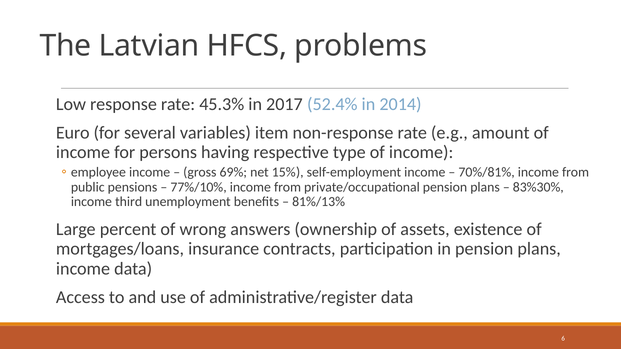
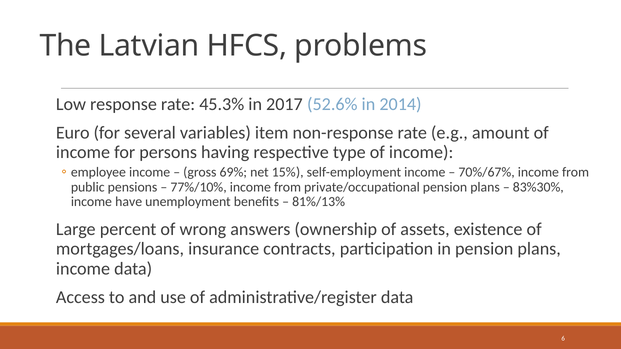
52.4%: 52.4% -> 52.6% (332, 104)
70%/81%: 70%/81% -> 70%/67% (487, 172)
third: third -> have (129, 202)
